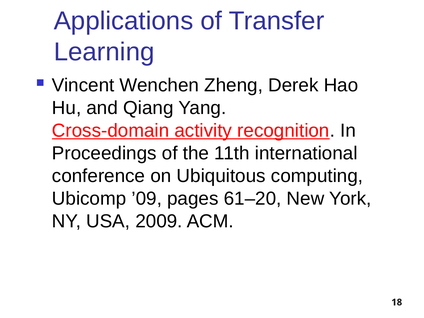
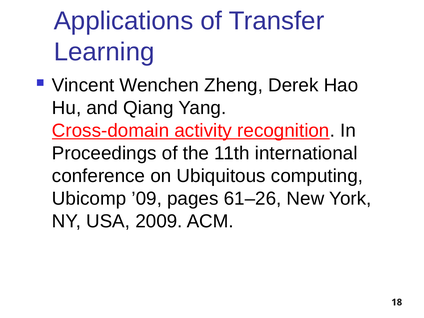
61–20: 61–20 -> 61–26 (253, 199)
